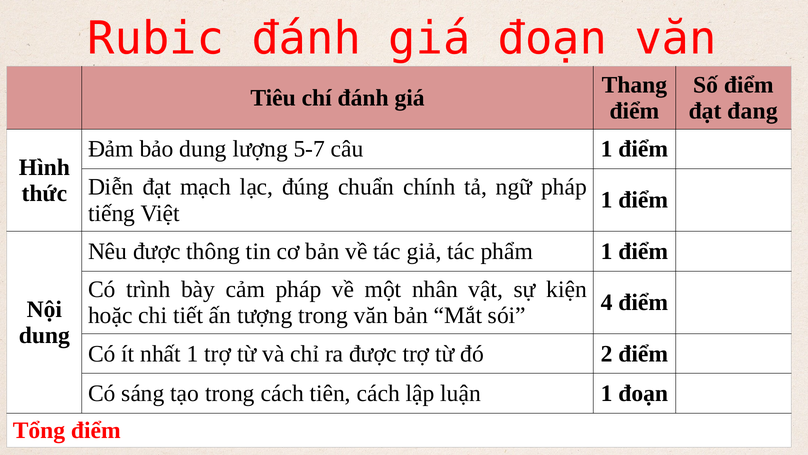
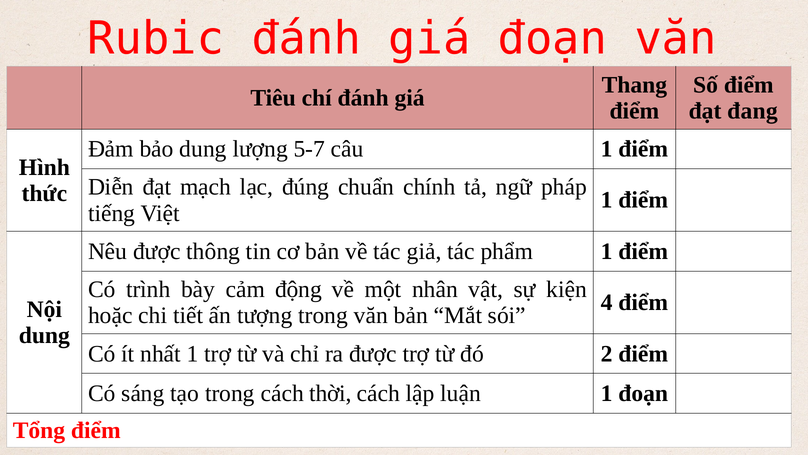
cảm pháp: pháp -> động (299, 289)
tiên: tiên -> thời (330, 393)
